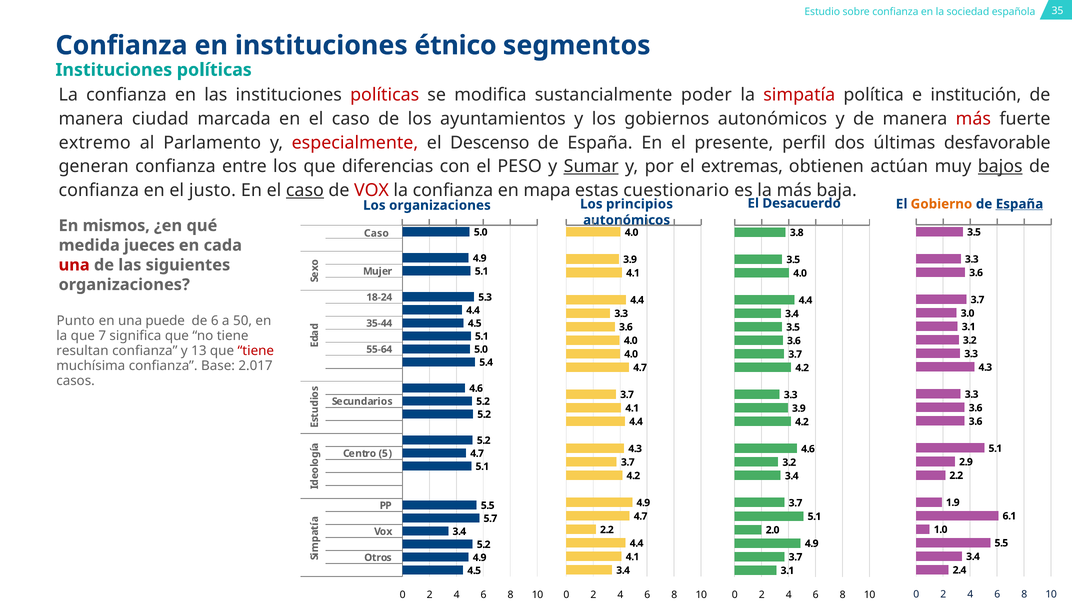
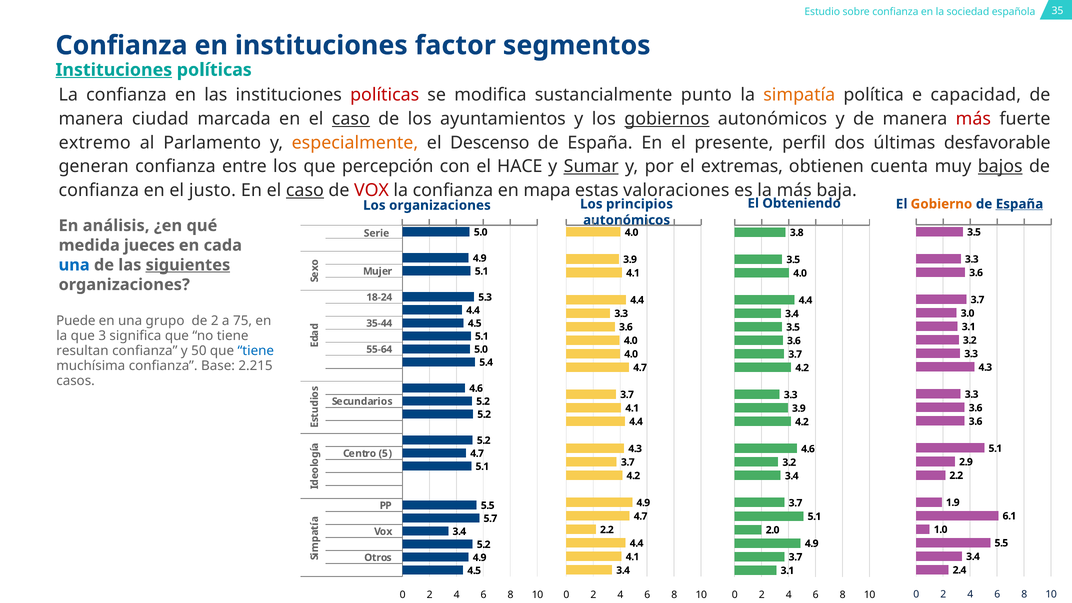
étnico: étnico -> factor (455, 45)
Instituciones underline: none -> present (114, 70)
poder: poder -> punto (706, 95)
simpatía colour: red -> orange (799, 95)
institución: institución -> capacidad (976, 95)
caso underline: none -> present (351, 119)
gobiernos underline: none -> present (667, 119)
especialmente colour: red -> orange (355, 143)
diferencias: diferencias -> percepción (388, 166)
PESO: PESO -> HACE (520, 166)
actúan: actúan -> cuenta (899, 166)
cuestionario: cuestionario -> valoraciones (676, 190)
Desacuerdo: Desacuerdo -> Obteniendo (802, 203)
mismos: mismos -> análisis (116, 226)
Caso: Caso -> Serie (376, 233)
una colour: red -> blue (74, 265)
siguientes underline: none -> present (188, 265)
Punto: Punto -> Puede (76, 321)
puede: puede -> grupo (165, 321)
de 6: 6 -> 2 (215, 321)
50: 50 -> 75 (243, 321)
7: 7 -> 3 (102, 336)
13: 13 -> 50 (199, 351)
tiene colour: red -> blue (256, 351)
2.017: 2.017 -> 2.215 (256, 366)
